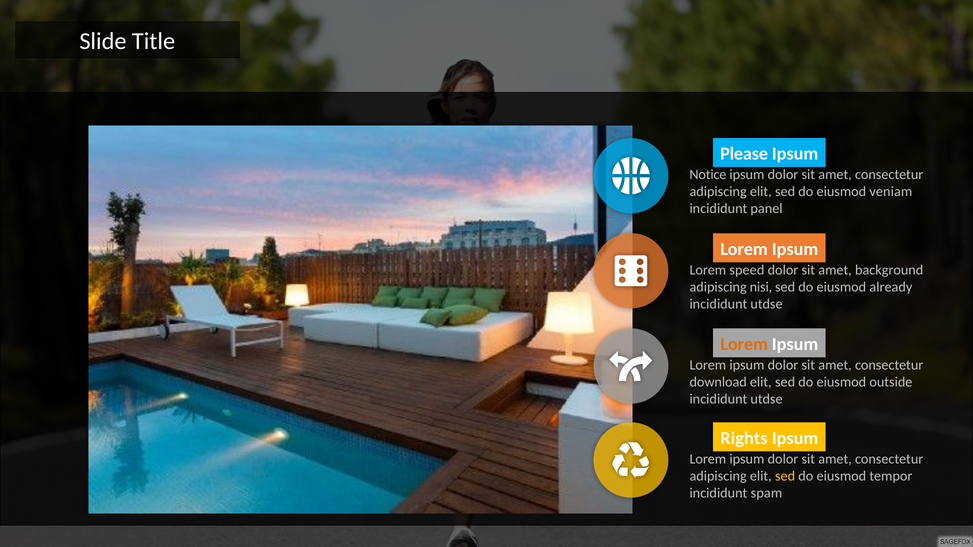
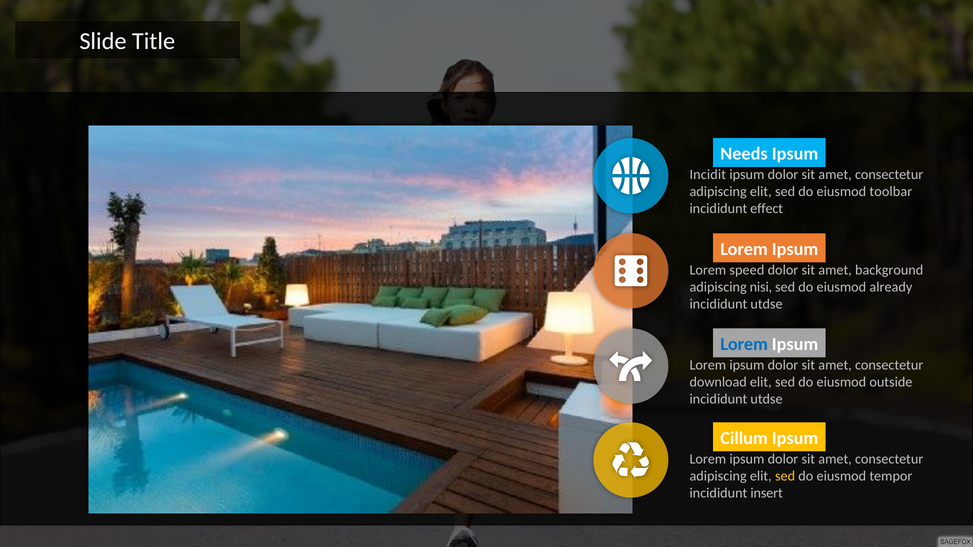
Please: Please -> Needs (744, 154)
Notice: Notice -> Incidit (708, 175)
veniam: veniam -> toolbar (891, 192)
panel: panel -> effect (767, 209)
Lorem colour: orange -> blue (744, 344)
Rights: Rights -> Cillum (744, 438)
spam: spam -> insert (767, 493)
